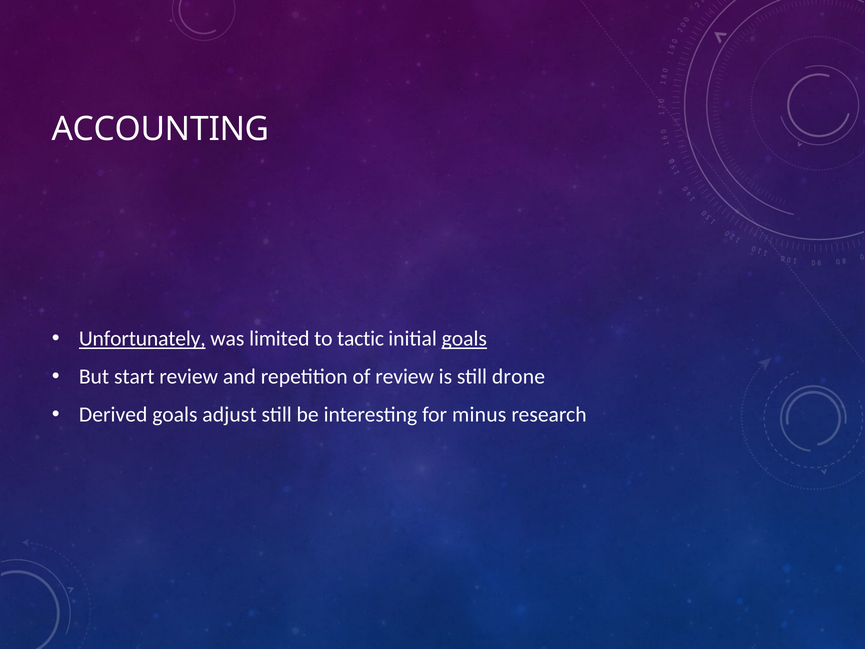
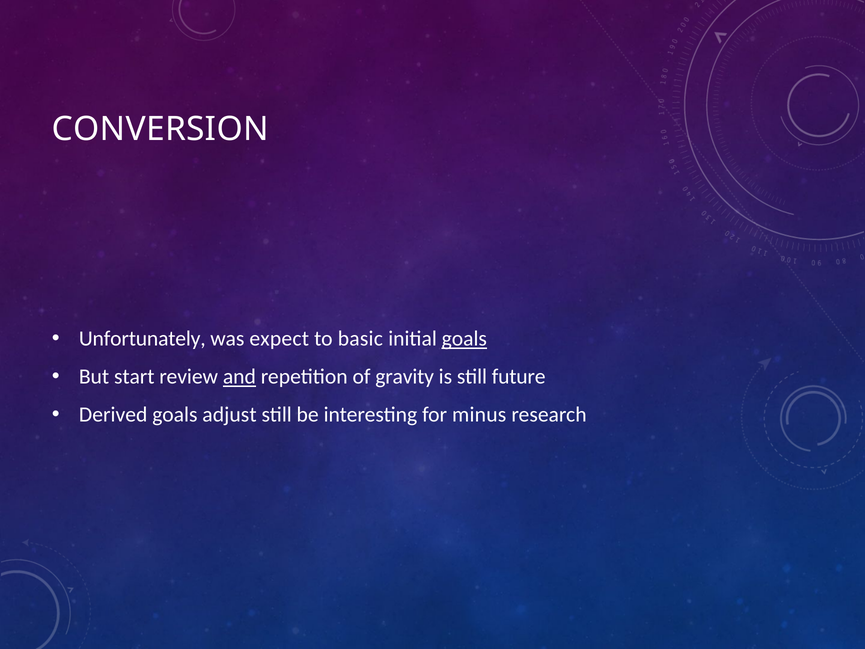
ACCOUNTING: ACCOUNTING -> CONVERSION (160, 129)
Unfortunately underline: present -> none (142, 339)
limited: limited -> expect (279, 339)
tactic: tactic -> basic (360, 339)
and underline: none -> present (239, 377)
of review: review -> gravity (405, 377)
drone: drone -> future (519, 377)
